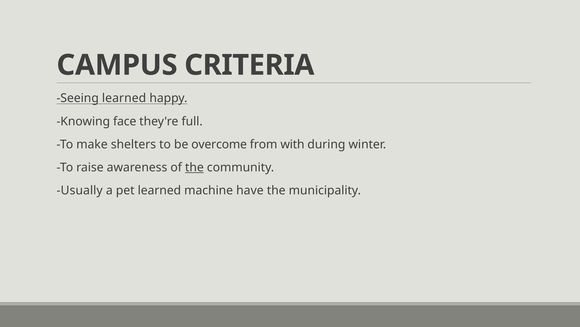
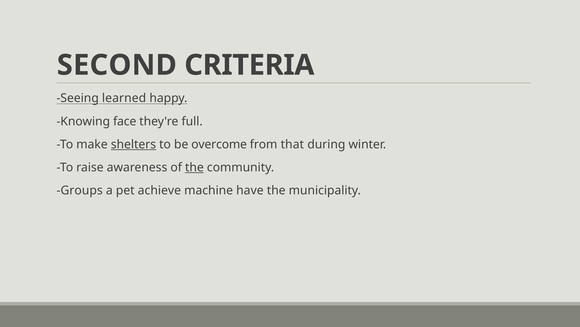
CAMPUS: CAMPUS -> SECOND (117, 65)
shelters underline: none -> present (133, 144)
with: with -> that (292, 144)
Usually: Usually -> Groups (80, 190)
pet learned: learned -> achieve (159, 190)
